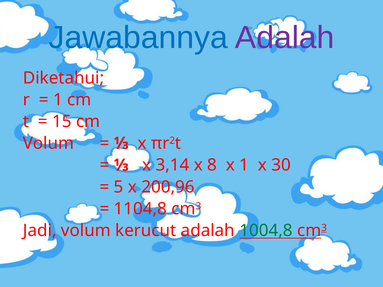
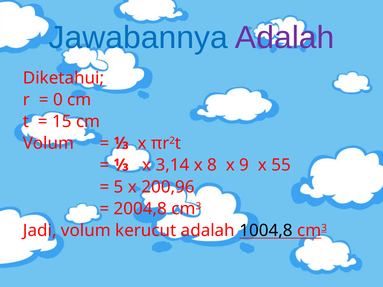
1: 1 -> 0 (58, 100)
x 1: 1 -> 9 (244, 165)
30: 30 -> 55 (281, 165)
1104,8: 1104,8 -> 2004,8 (140, 209)
1004,8 colour: green -> black (266, 231)
